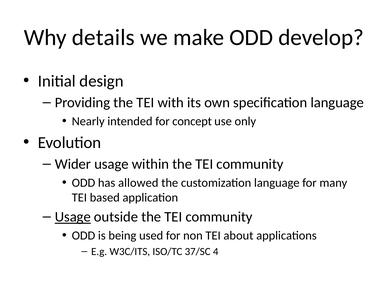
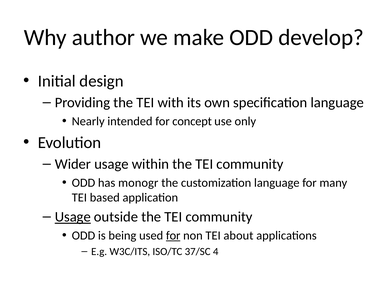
details: details -> author (103, 38)
allowed: allowed -> monogr (138, 183)
for underline: none -> present (173, 236)
